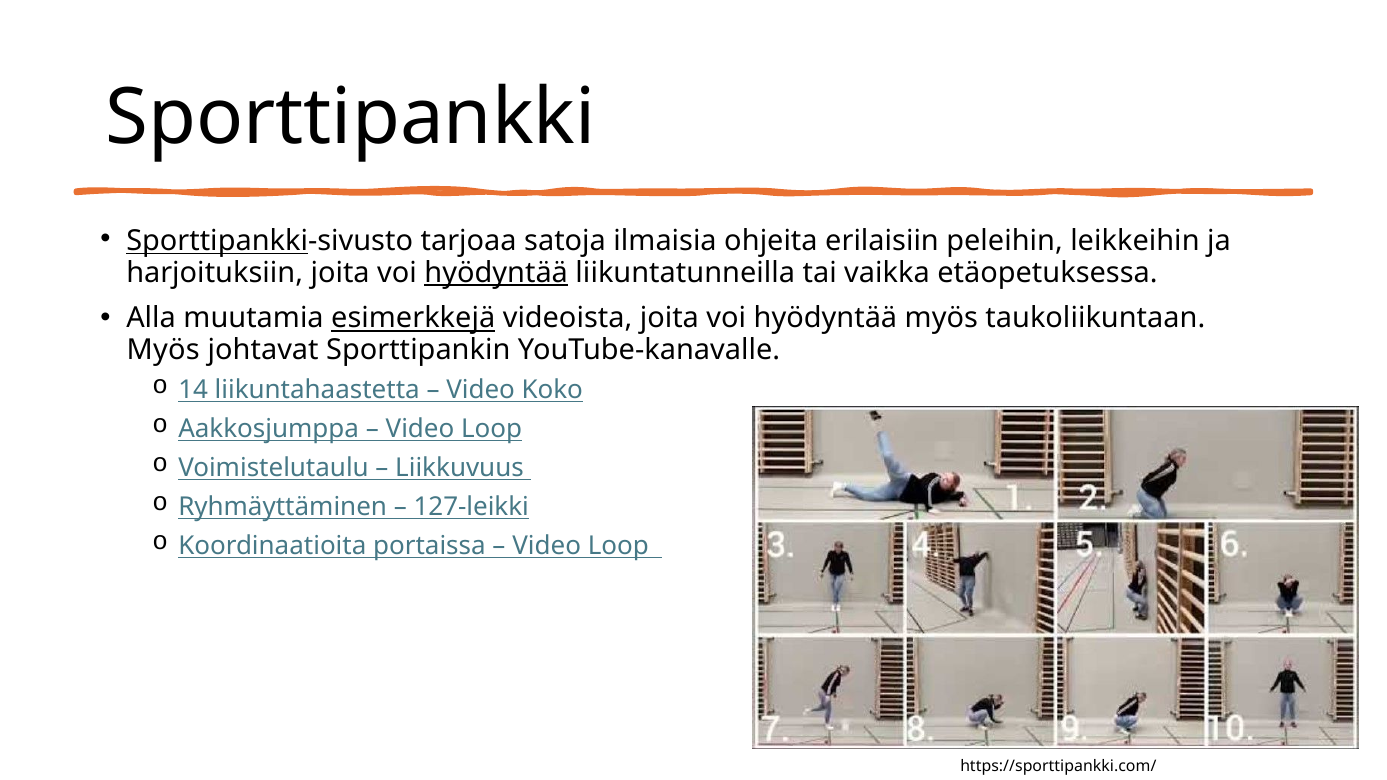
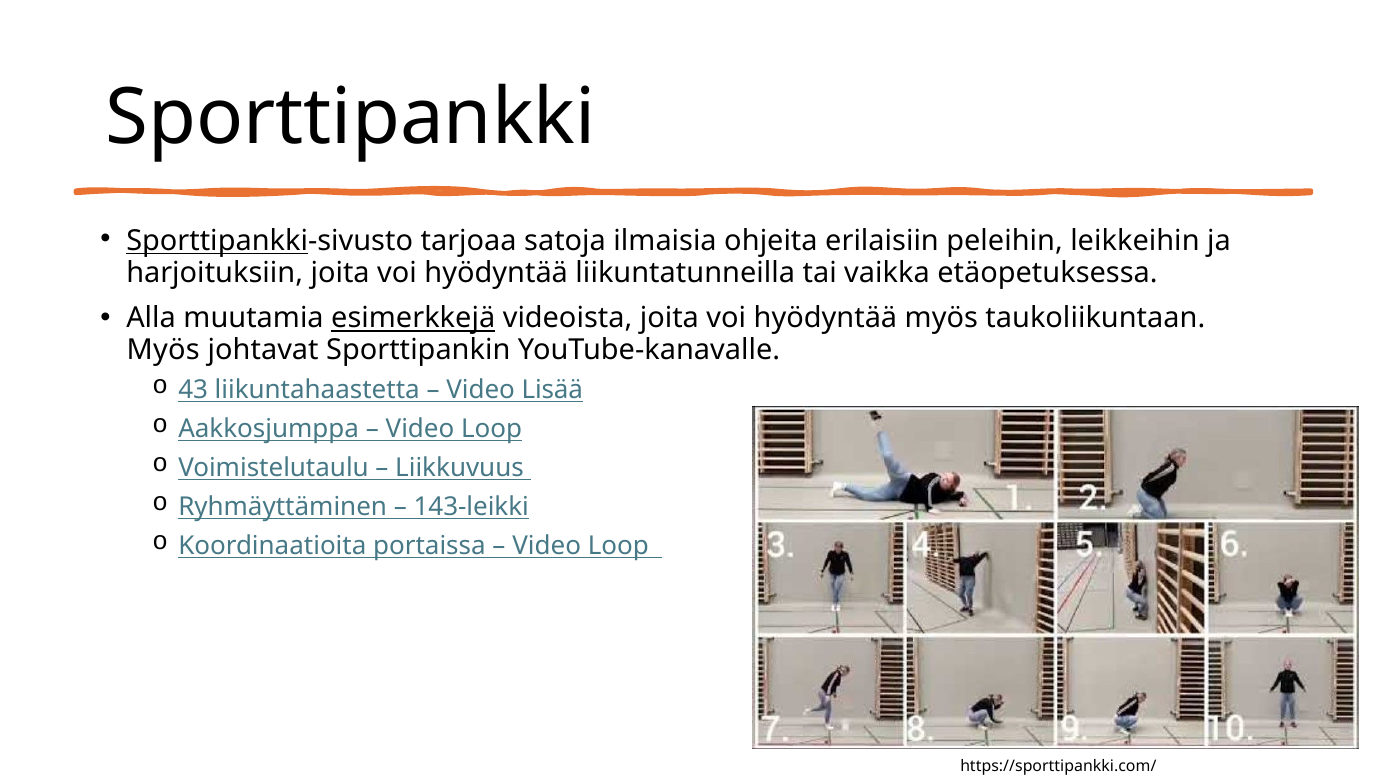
hyödyntää underline: present -> none (496, 273)
14: 14 -> 43 (193, 390)
Koko: Koko -> Lisää (552, 390)
127-leikki: 127-leikki -> 143-leikki (471, 507)
